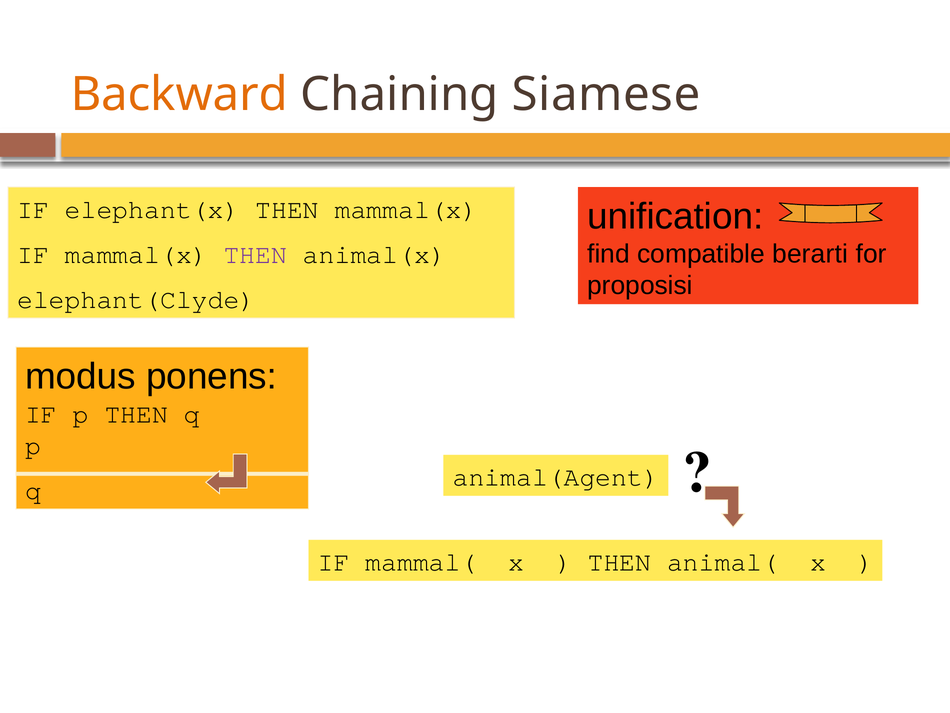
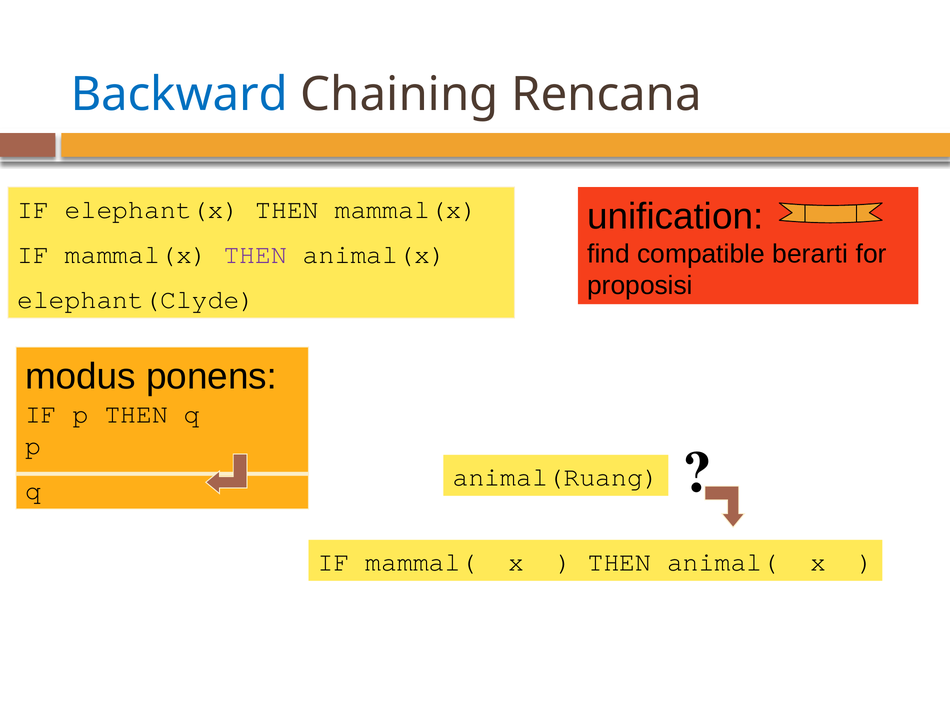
Backward colour: orange -> blue (179, 95)
Siamese: Siamese -> Rencana (606, 95)
animal(Agent: animal(Agent -> animal(Ruang (556, 477)
